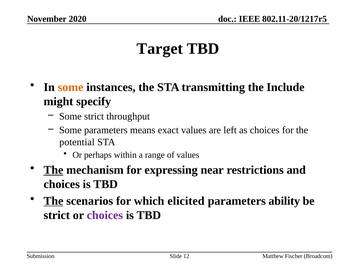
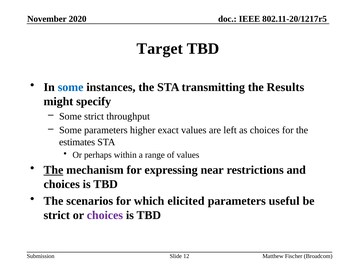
some colour: orange -> blue (71, 87)
Include: Include -> Results (285, 87)
means: means -> higher (143, 130)
potential: potential -> estimates (77, 142)
The underline: present -> none (53, 201)
ability: ability -> useful (284, 201)
